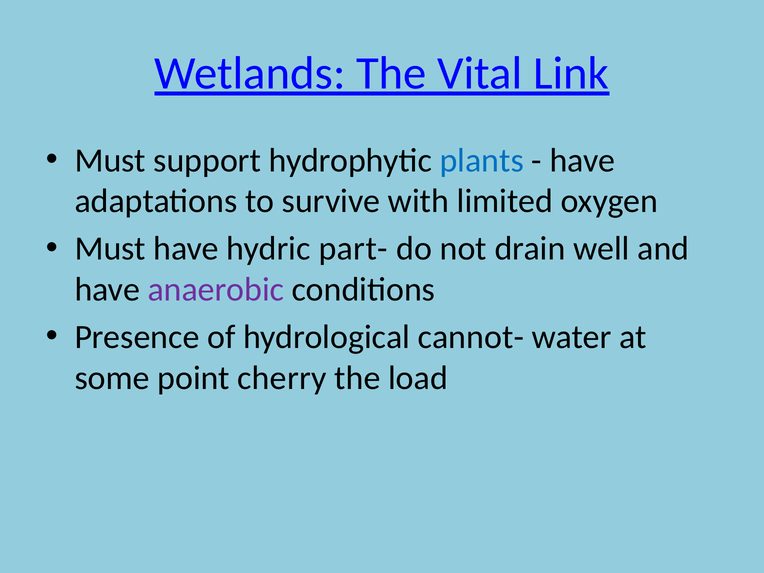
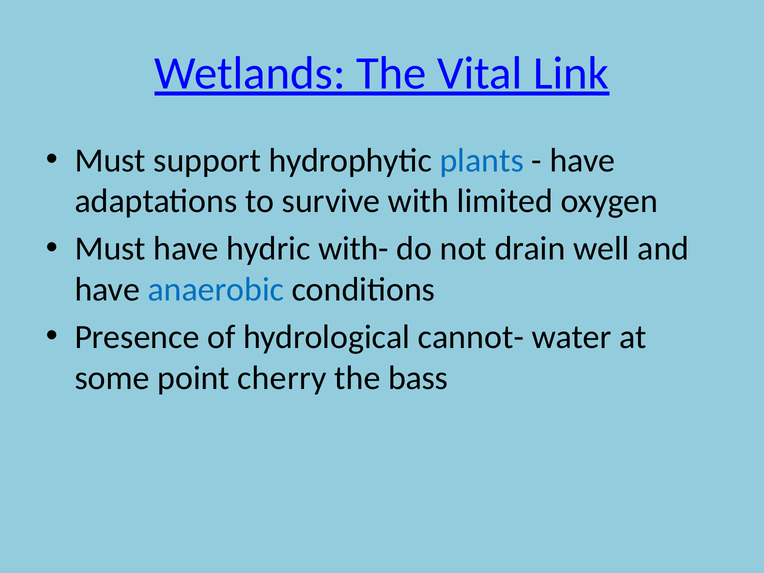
part-: part- -> with- (354, 249)
anaerobic colour: purple -> blue (216, 289)
load: load -> bass (418, 378)
